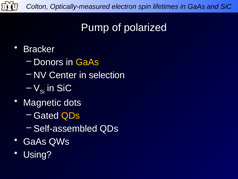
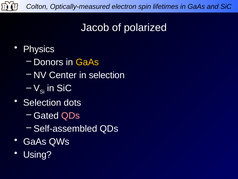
Pump: Pump -> Jacob (95, 28)
Bracker: Bracker -> Physics (39, 49)
Magnetic: Magnetic -> Selection (42, 102)
QDs colour: yellow -> pink (71, 115)
